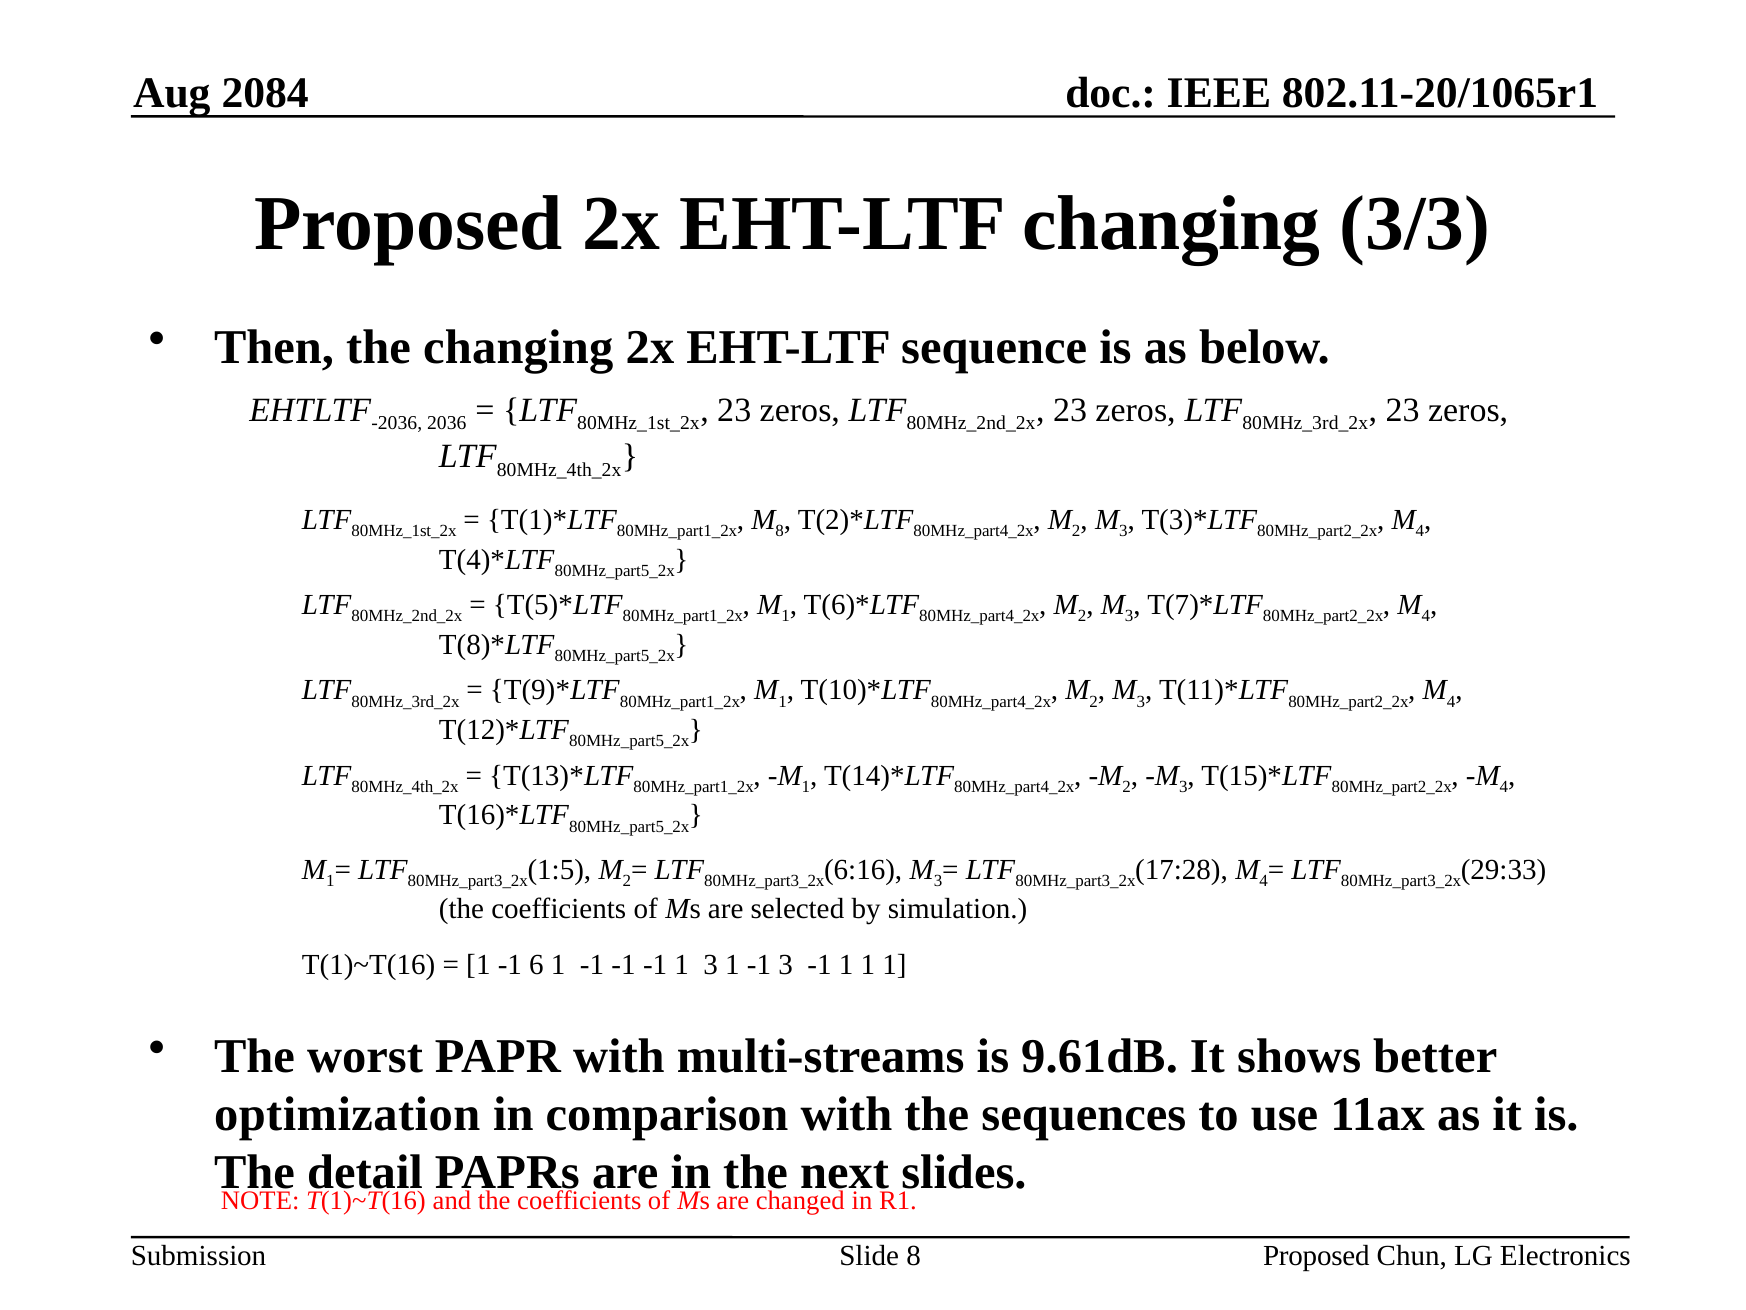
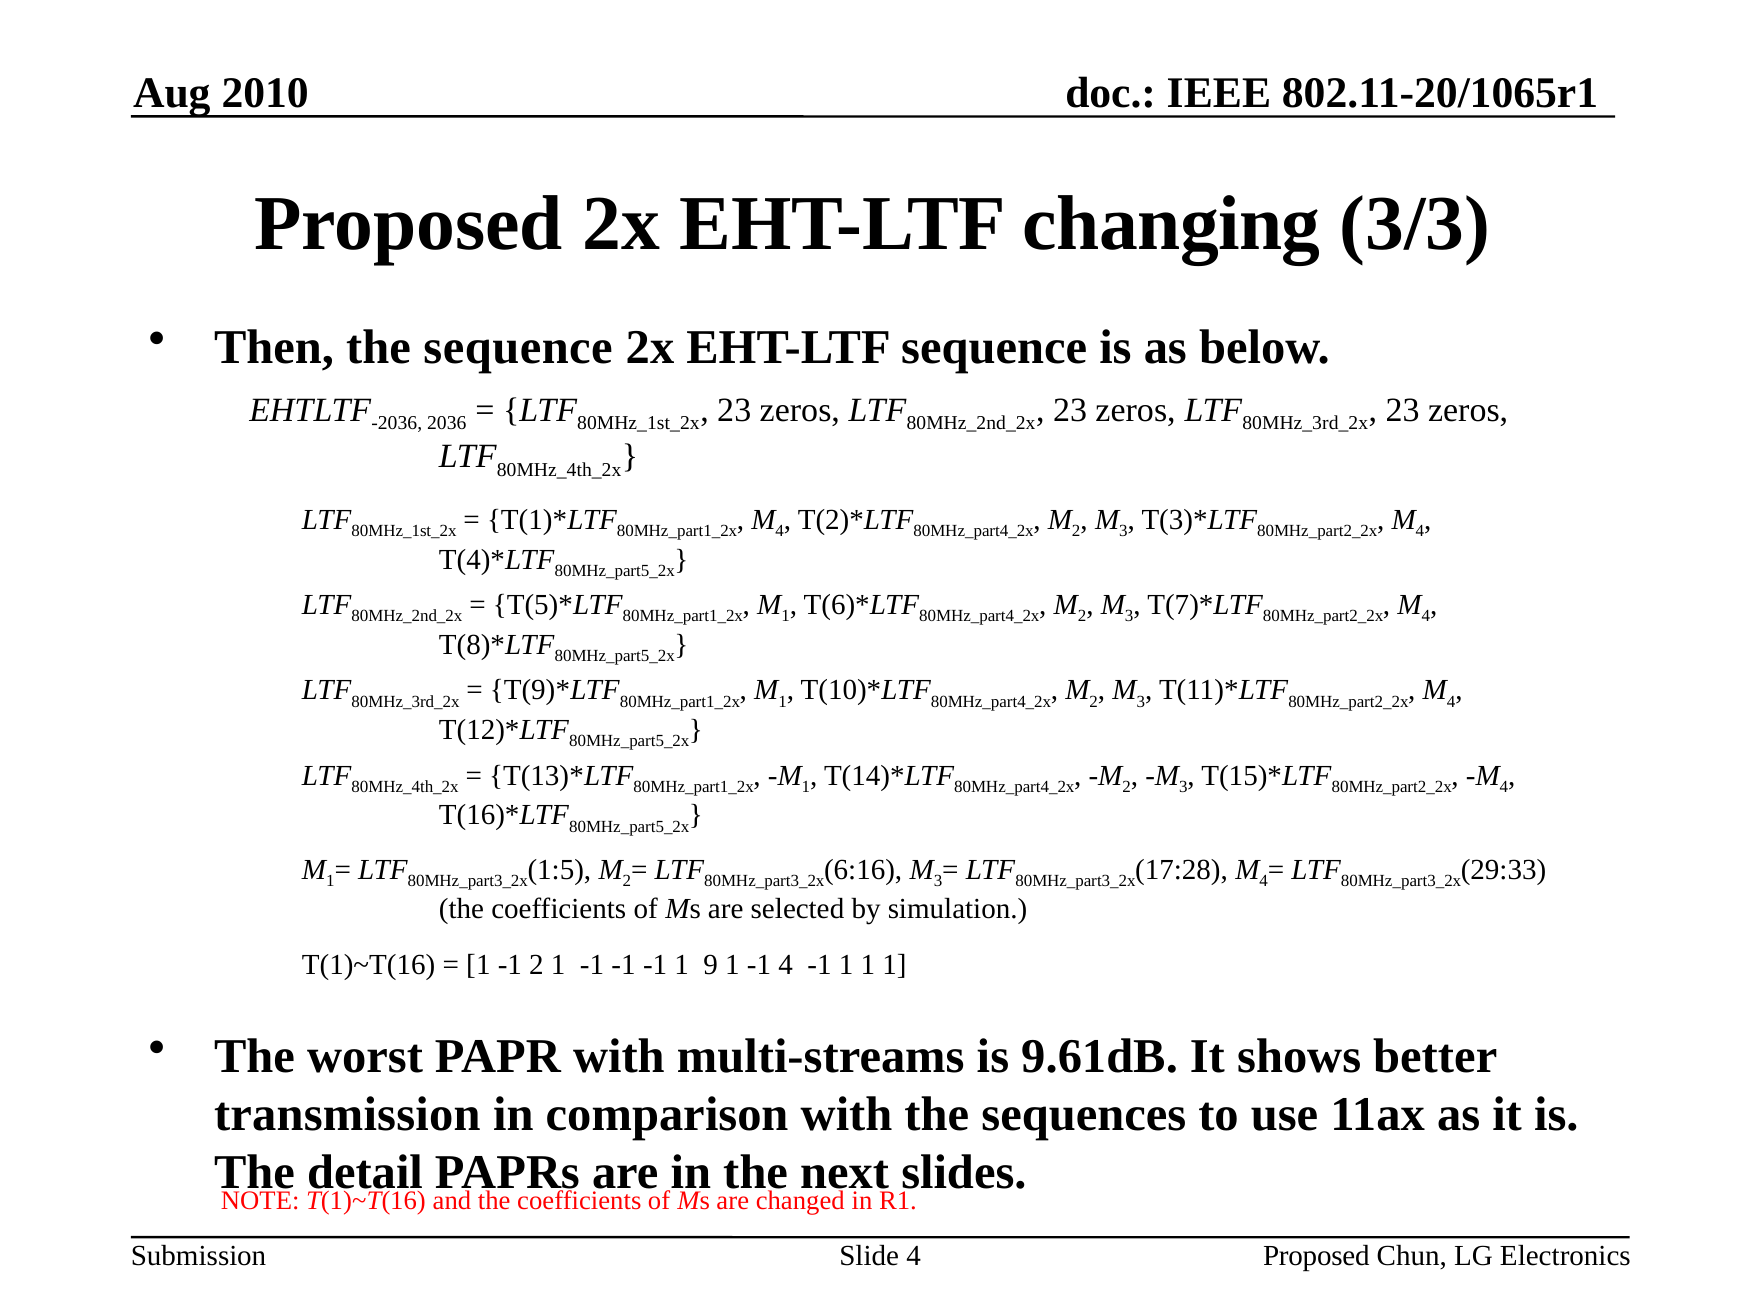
2084: 2084 -> 2010 (265, 93)
the changing: changing -> sequence (518, 347)
8: 8 -> 4 (780, 531)
-1 6: 6 -> 2 (536, 964)
1 3: 3 -> 9 (711, 964)
-1 3: 3 -> 4 (786, 964)
optimization: optimization -> transmission (347, 1114)
Slide 8: 8 -> 4 (914, 1256)
